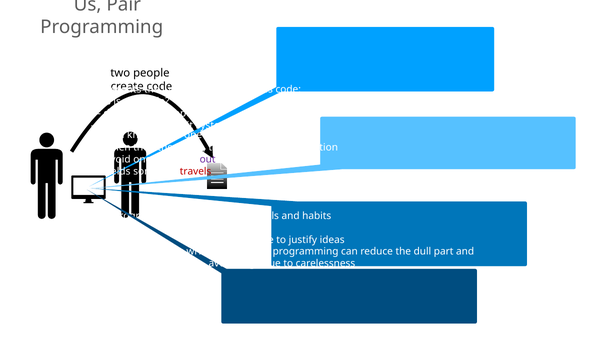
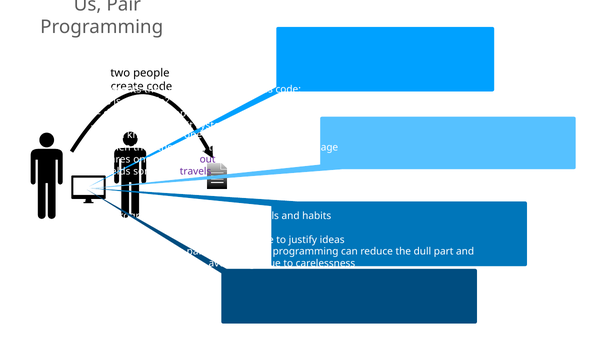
mutation: mutation -> language (316, 147)
avoid: avoid -> cares (118, 159)
travels colour: red -> purple (196, 171)
write: write -> pairs (199, 251)
